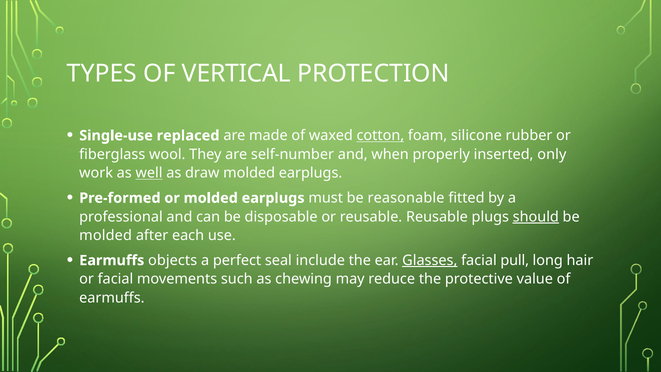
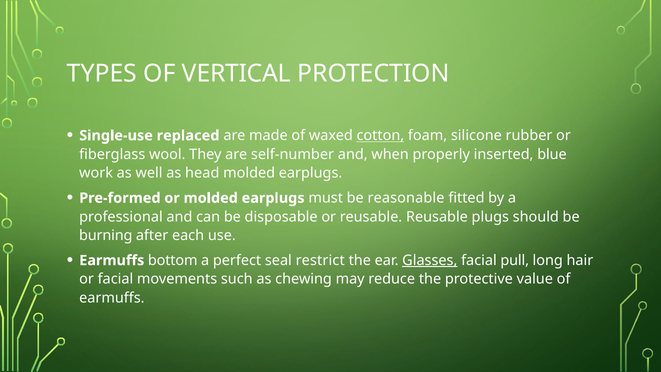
only: only -> blue (552, 154)
well underline: present -> none (149, 173)
draw: draw -> head (202, 173)
should underline: present -> none (536, 217)
molded: molded -> burning (106, 235)
objects: objects -> bottom (173, 260)
include: include -> restrict (320, 260)
